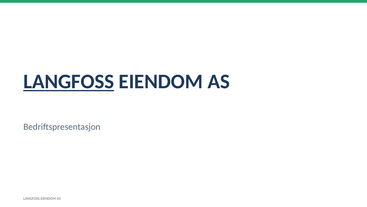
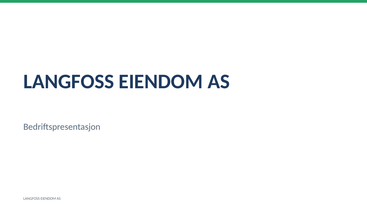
LANGFOSS underline: present -> none (69, 81)
